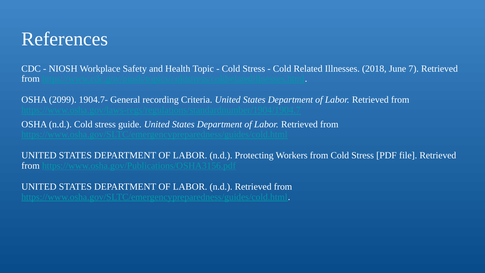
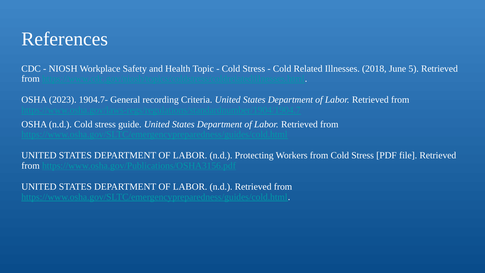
7: 7 -> 5 (414, 69)
2099: 2099 -> 2023 (63, 100)
